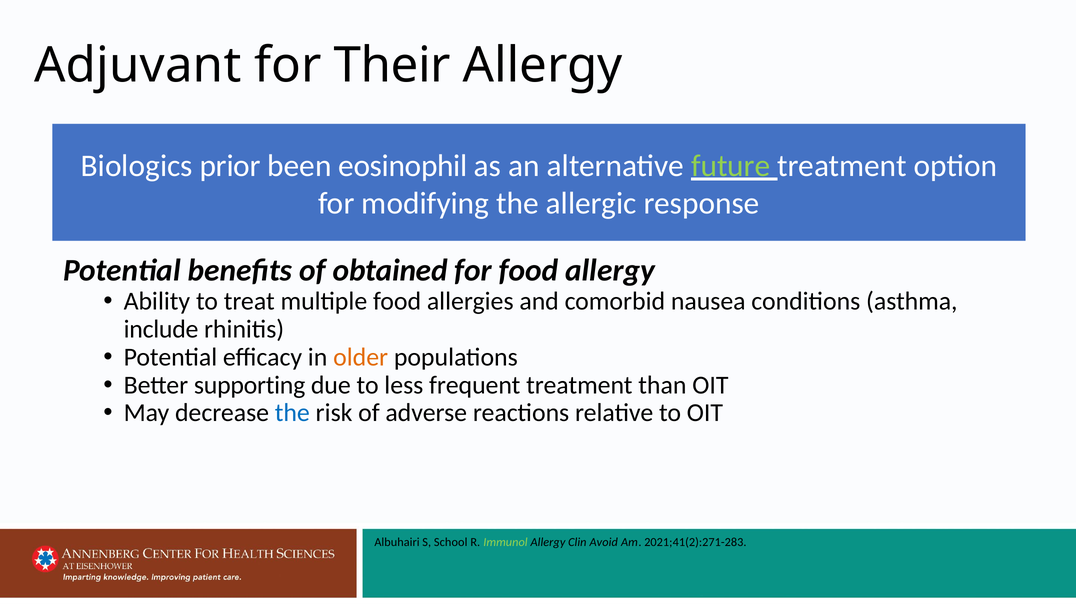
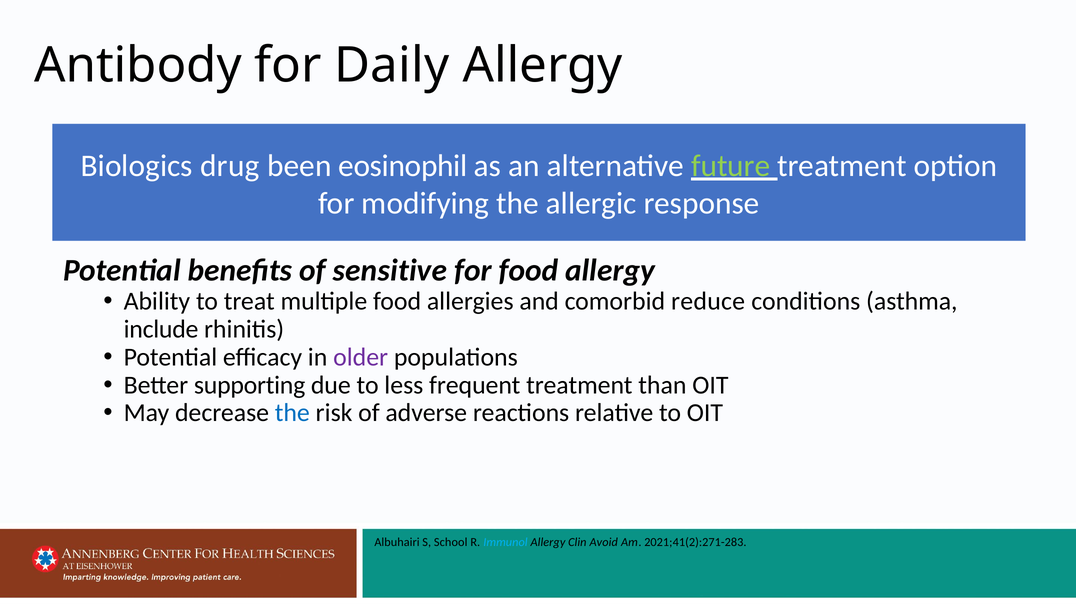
Adjuvant: Adjuvant -> Antibody (138, 66)
Their: Their -> Daily (392, 66)
prior: prior -> drug (230, 166)
obtained: obtained -> sensitive (390, 271)
nausea: nausea -> reduce (708, 302)
older colour: orange -> purple (361, 357)
Immunol colour: light green -> light blue (505, 542)
